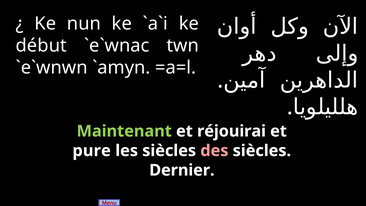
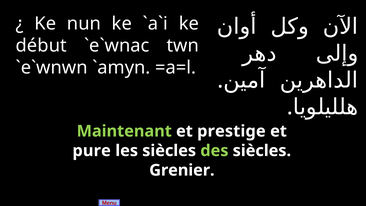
réjouirai: réjouirai -> prestige (231, 131)
des colour: pink -> light green (214, 151)
Dernier: Dernier -> Grenier (182, 170)
